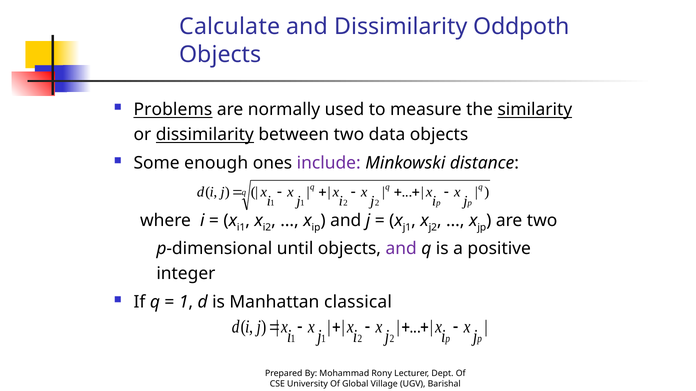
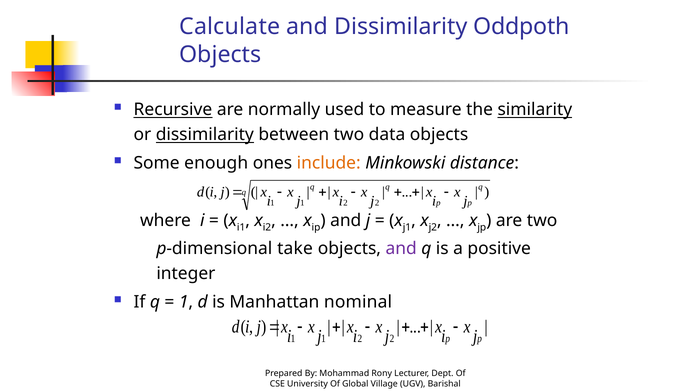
Problems: Problems -> Recursive (173, 110)
include colour: purple -> orange (329, 163)
until: until -> take (295, 249)
classical: classical -> nominal (358, 303)
